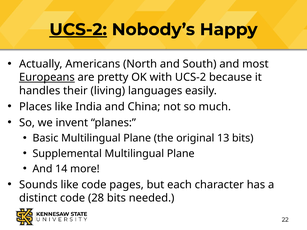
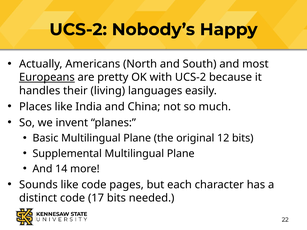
UCS-2 underline: present -> none (78, 30)
13: 13 -> 12 (223, 138)
28: 28 -> 17 (96, 198)
